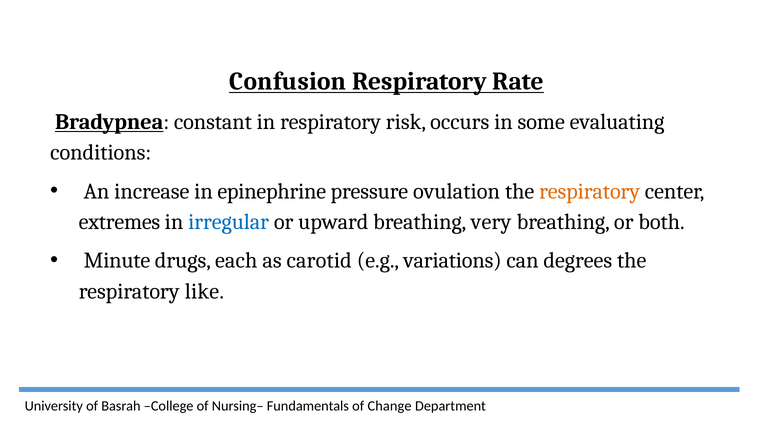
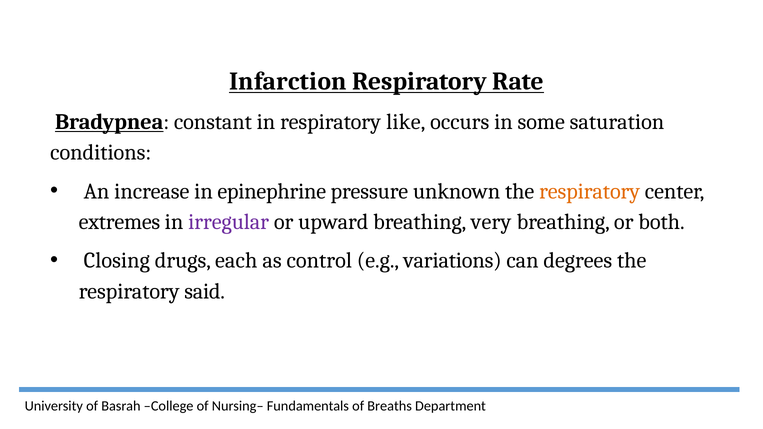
Confusion: Confusion -> Infarction (288, 82)
risk: risk -> like (406, 122)
evaluating: evaluating -> saturation (617, 122)
ovulation: ovulation -> unknown (457, 191)
irregular colour: blue -> purple (229, 222)
Minute: Minute -> Closing (117, 261)
carotid: carotid -> control (319, 261)
like: like -> said (205, 291)
Change: Change -> Breaths (390, 406)
